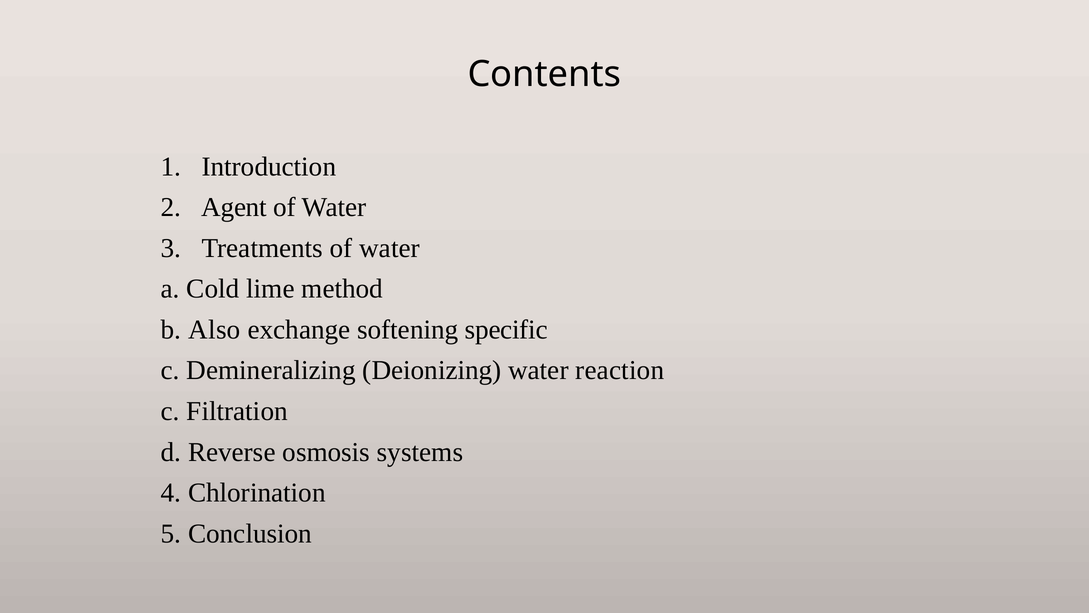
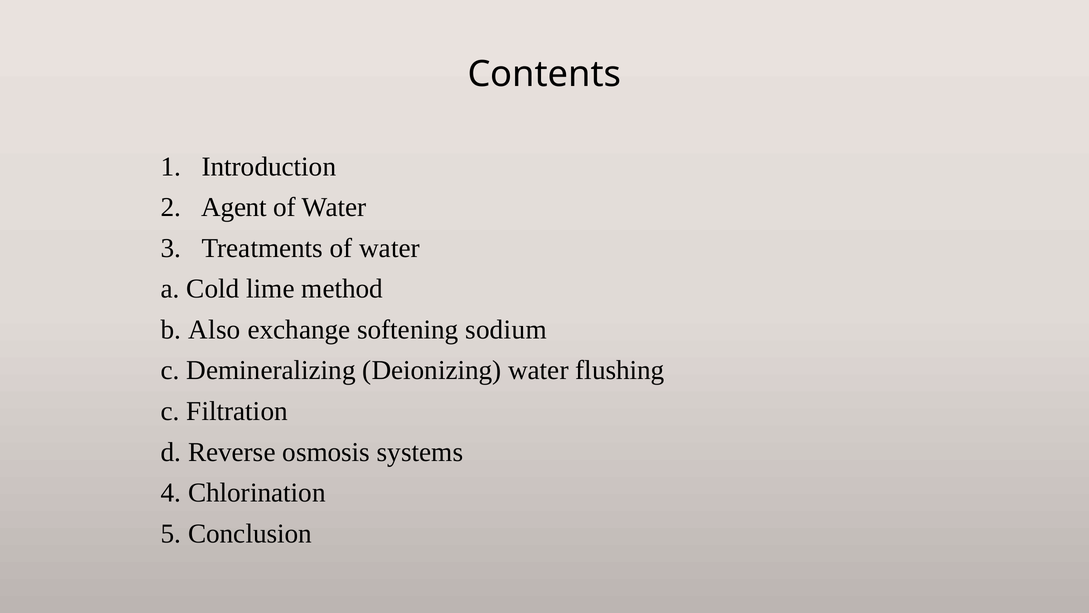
specific: specific -> sodium (506, 329)
reaction: reaction -> flushing (620, 370)
